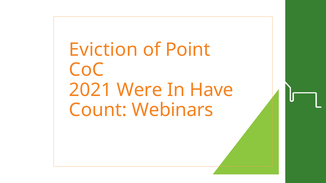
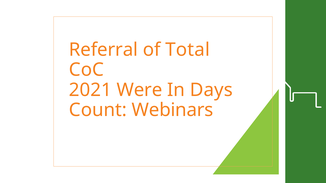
Eviction: Eviction -> Referral (103, 50)
Point: Point -> Total (188, 50)
Have: Have -> Days (211, 90)
